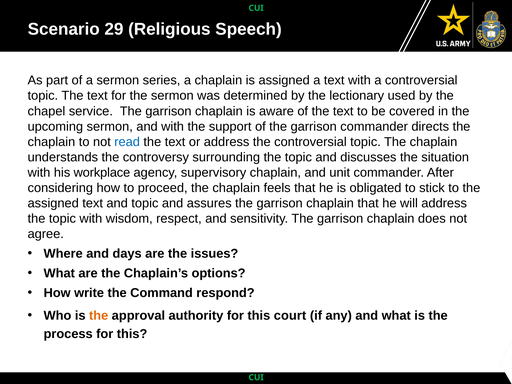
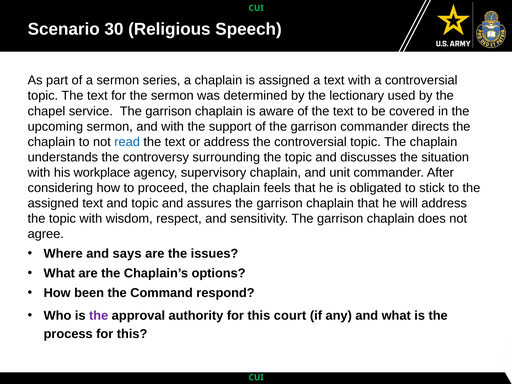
29: 29 -> 30 (114, 29)
days: days -> says (127, 254)
write: write -> been (89, 293)
the colour: orange -> purple (99, 316)
